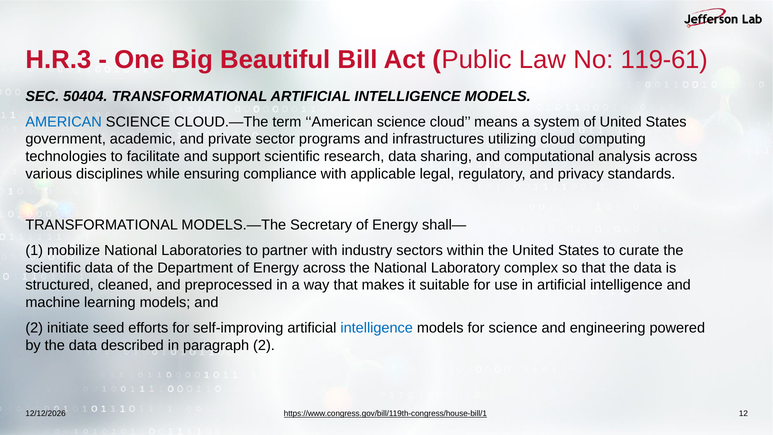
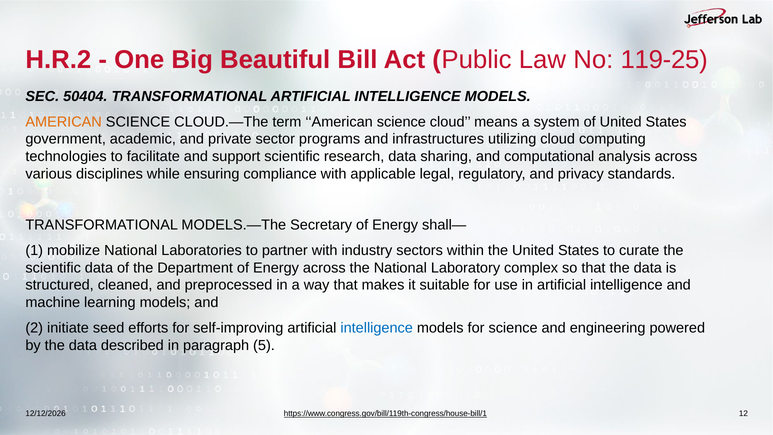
H.R.3: H.R.3 -> H.R.2 (58, 60)
119-61: 119-61 -> 119-25 (664, 60)
AMERICAN colour: blue -> orange (64, 122)
paragraph 2: 2 -> 5 (264, 345)
